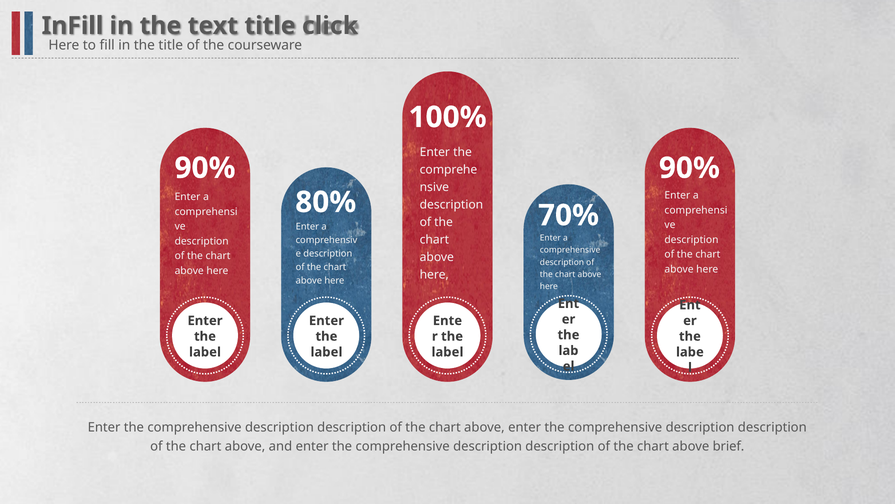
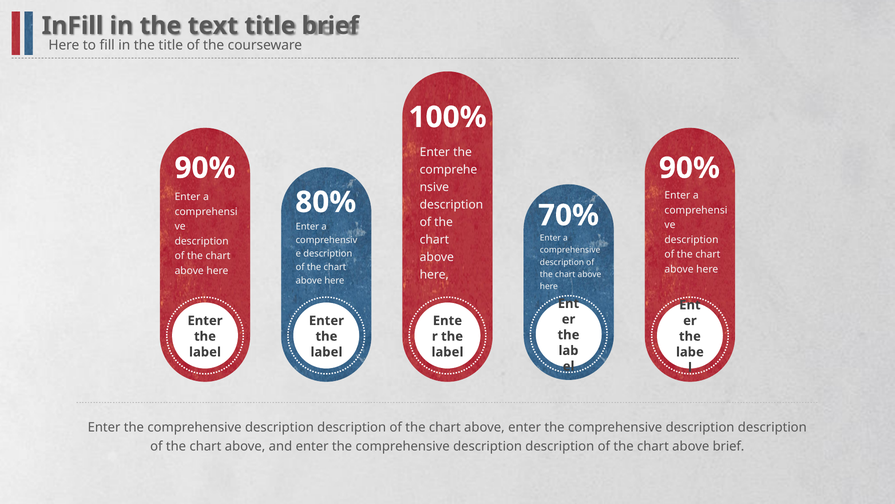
title click: click -> brief (330, 26)
